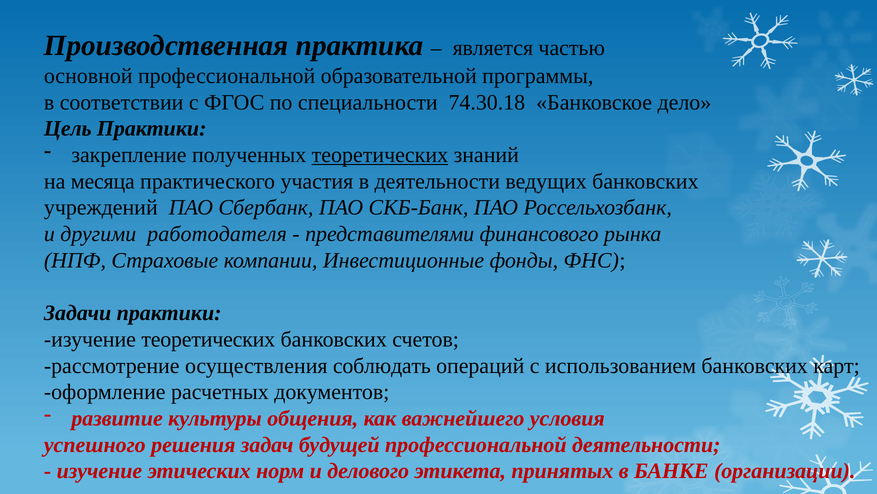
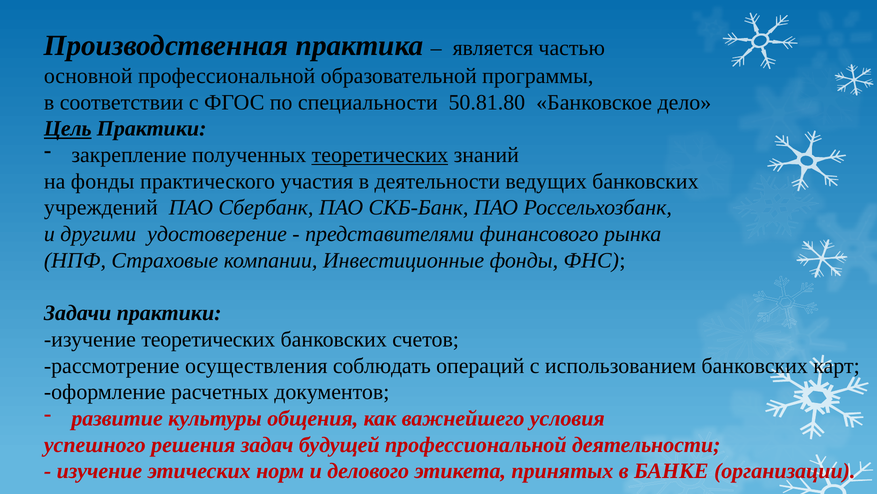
74.30.18: 74.30.18 -> 50.81.80 (487, 102)
Цель underline: none -> present (68, 128)
на месяца: месяца -> фонды (103, 181)
работодателя: работодателя -> удостоверение (217, 234)
